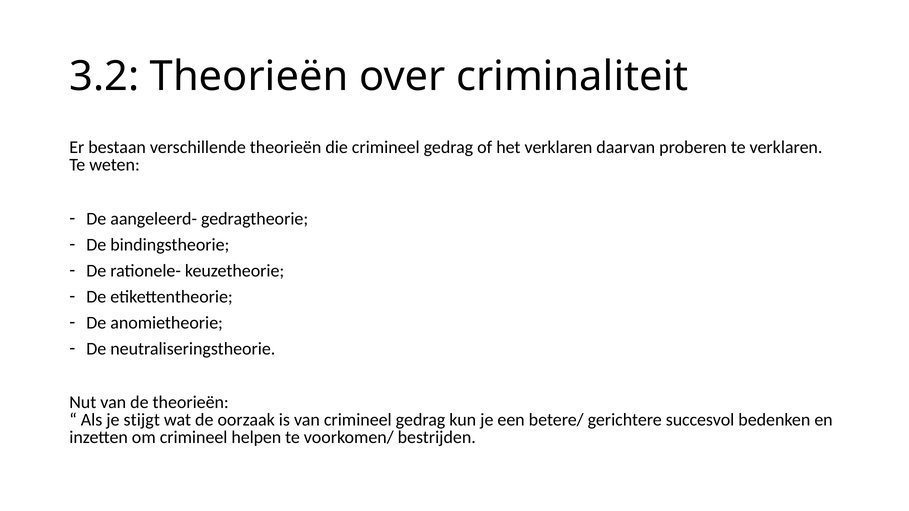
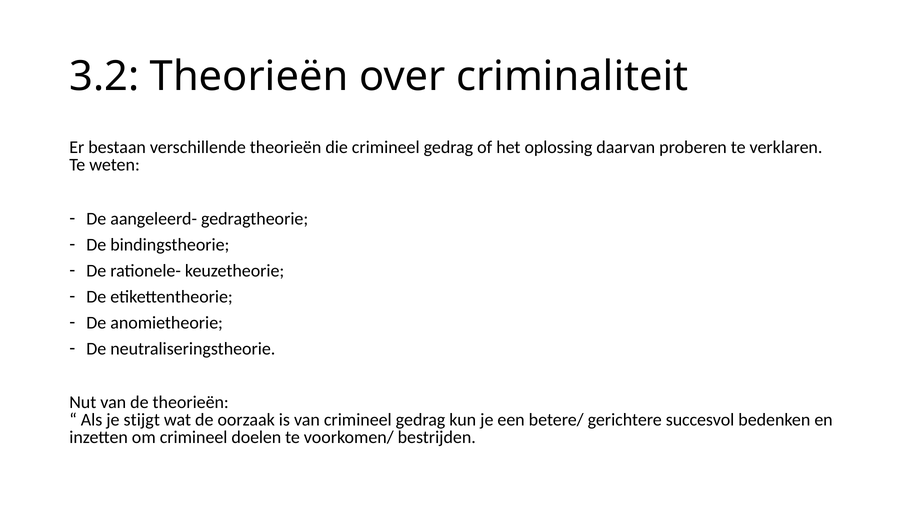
het verklaren: verklaren -> oplossing (558, 148)
helpen: helpen -> doelen (256, 438)
